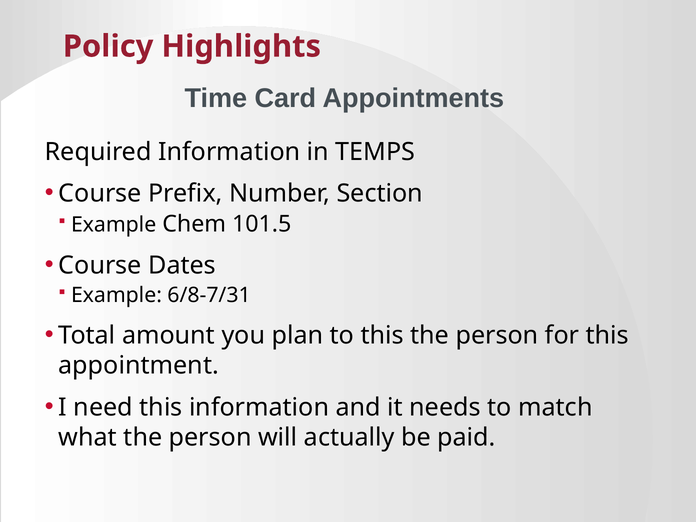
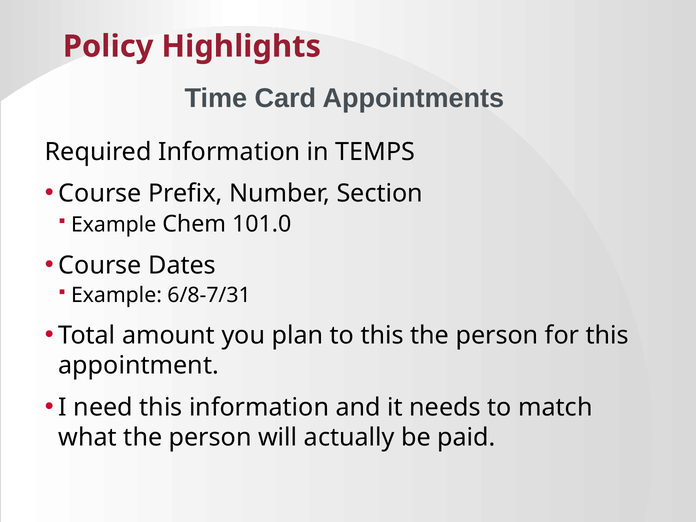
101.5: 101.5 -> 101.0 (262, 224)
